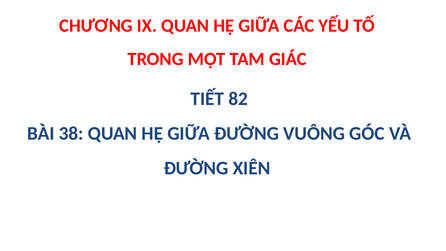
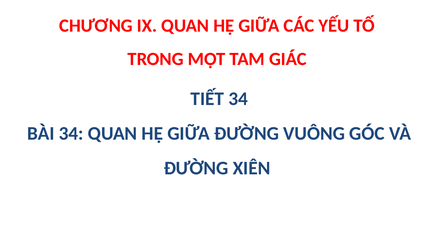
TIẾT 82: 82 -> 34 (238, 99)
BÀI 38: 38 -> 34 (71, 133)
